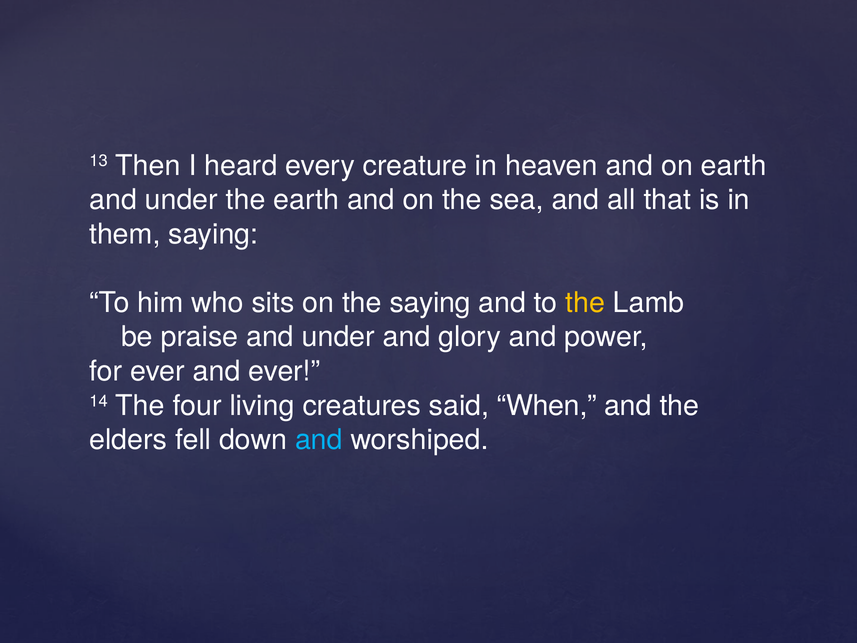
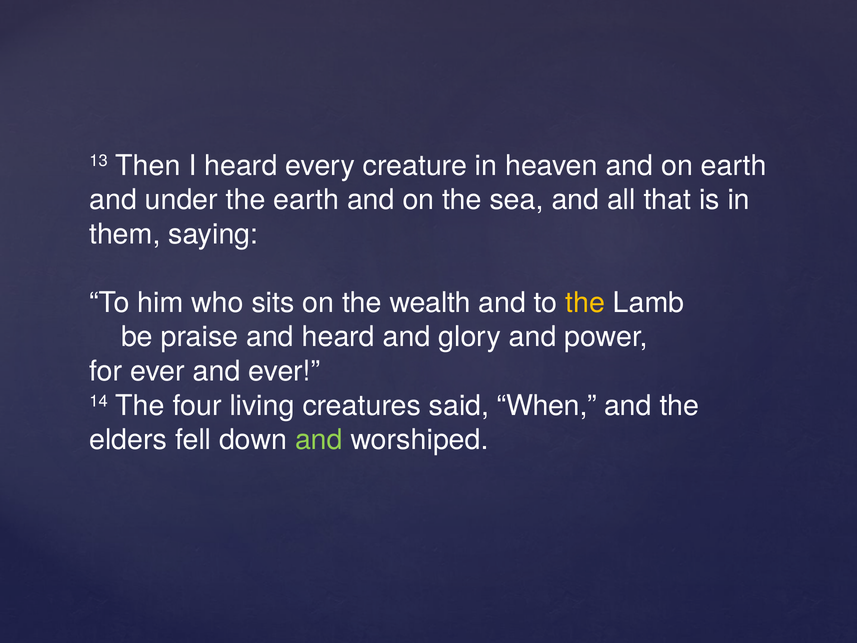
the saying: saying -> wealth (430, 303)
praise and under: under -> heard (338, 337)
and colour: light blue -> light green (319, 440)
